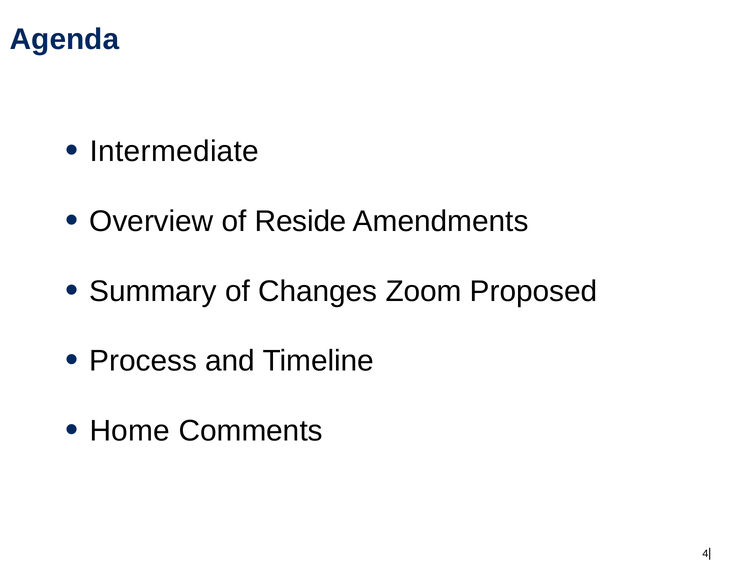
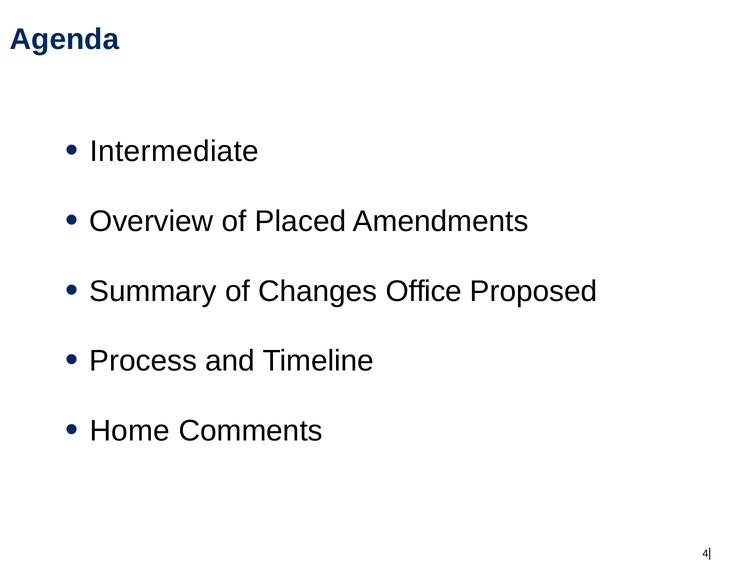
Reside: Reside -> Placed (301, 221)
Zoom: Zoom -> Office (424, 291)
